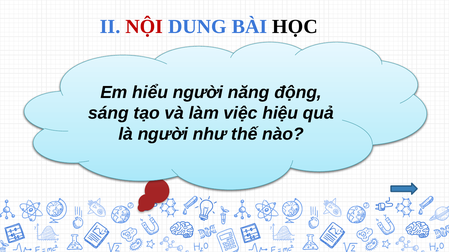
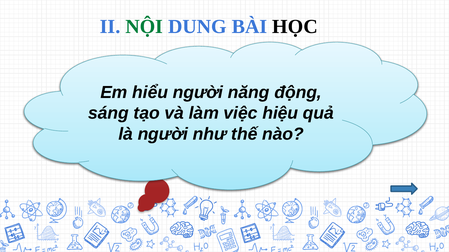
NỘI colour: red -> green (144, 27)
